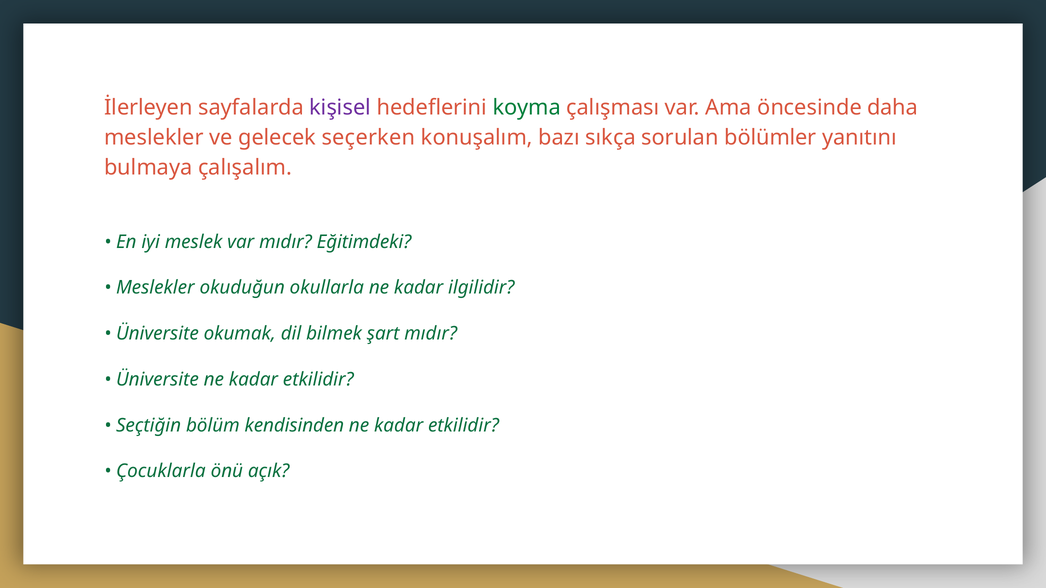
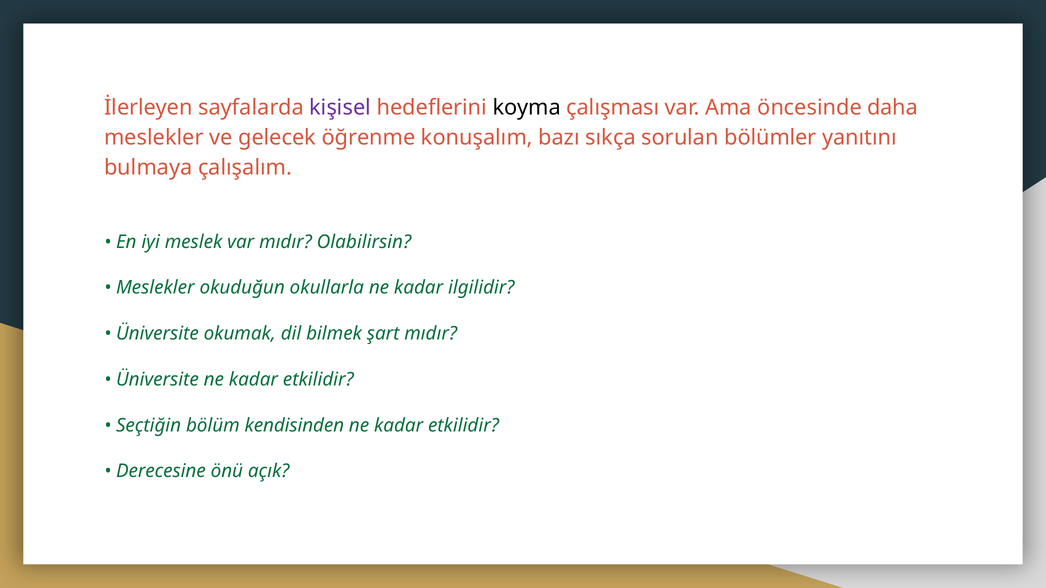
koyma colour: green -> black (527, 107)
seçerken: seçerken -> öğrenme (369, 137)
Eğitimdeki: Eğitimdeki -> Olabilirsin (364, 242)
Çocuklarla: Çocuklarla -> Derecesine (161, 472)
